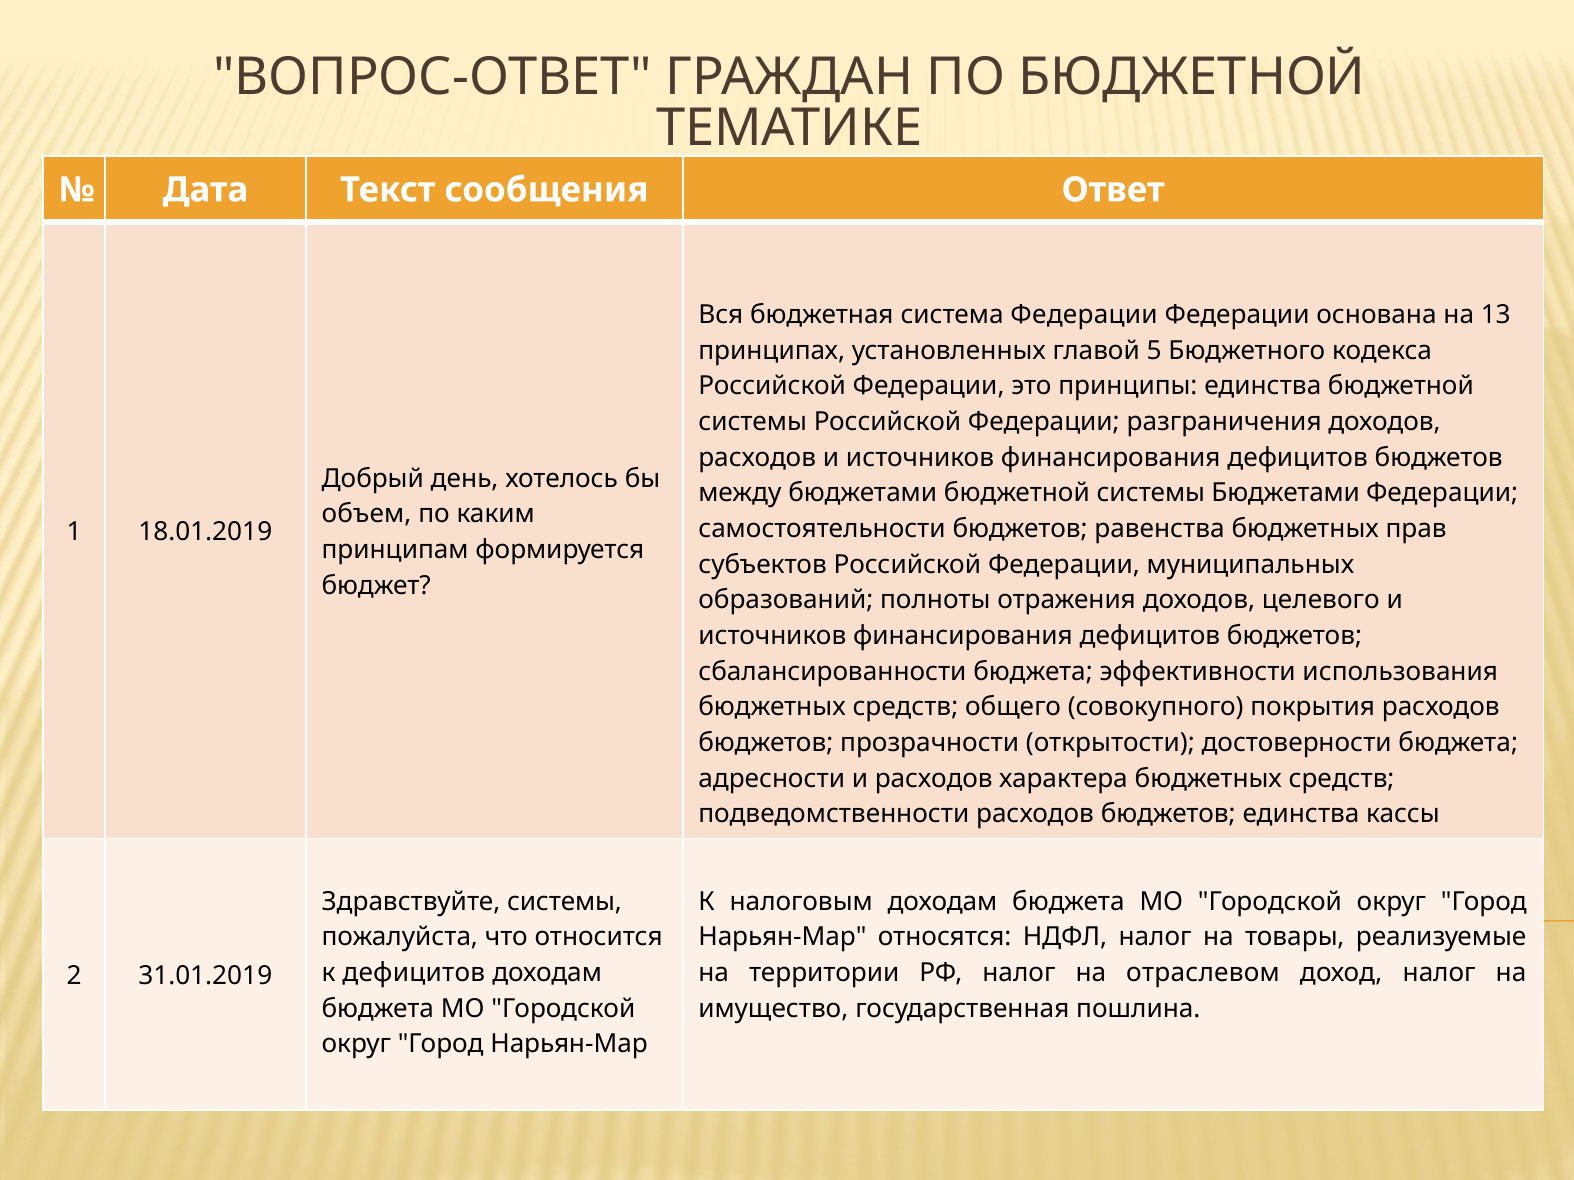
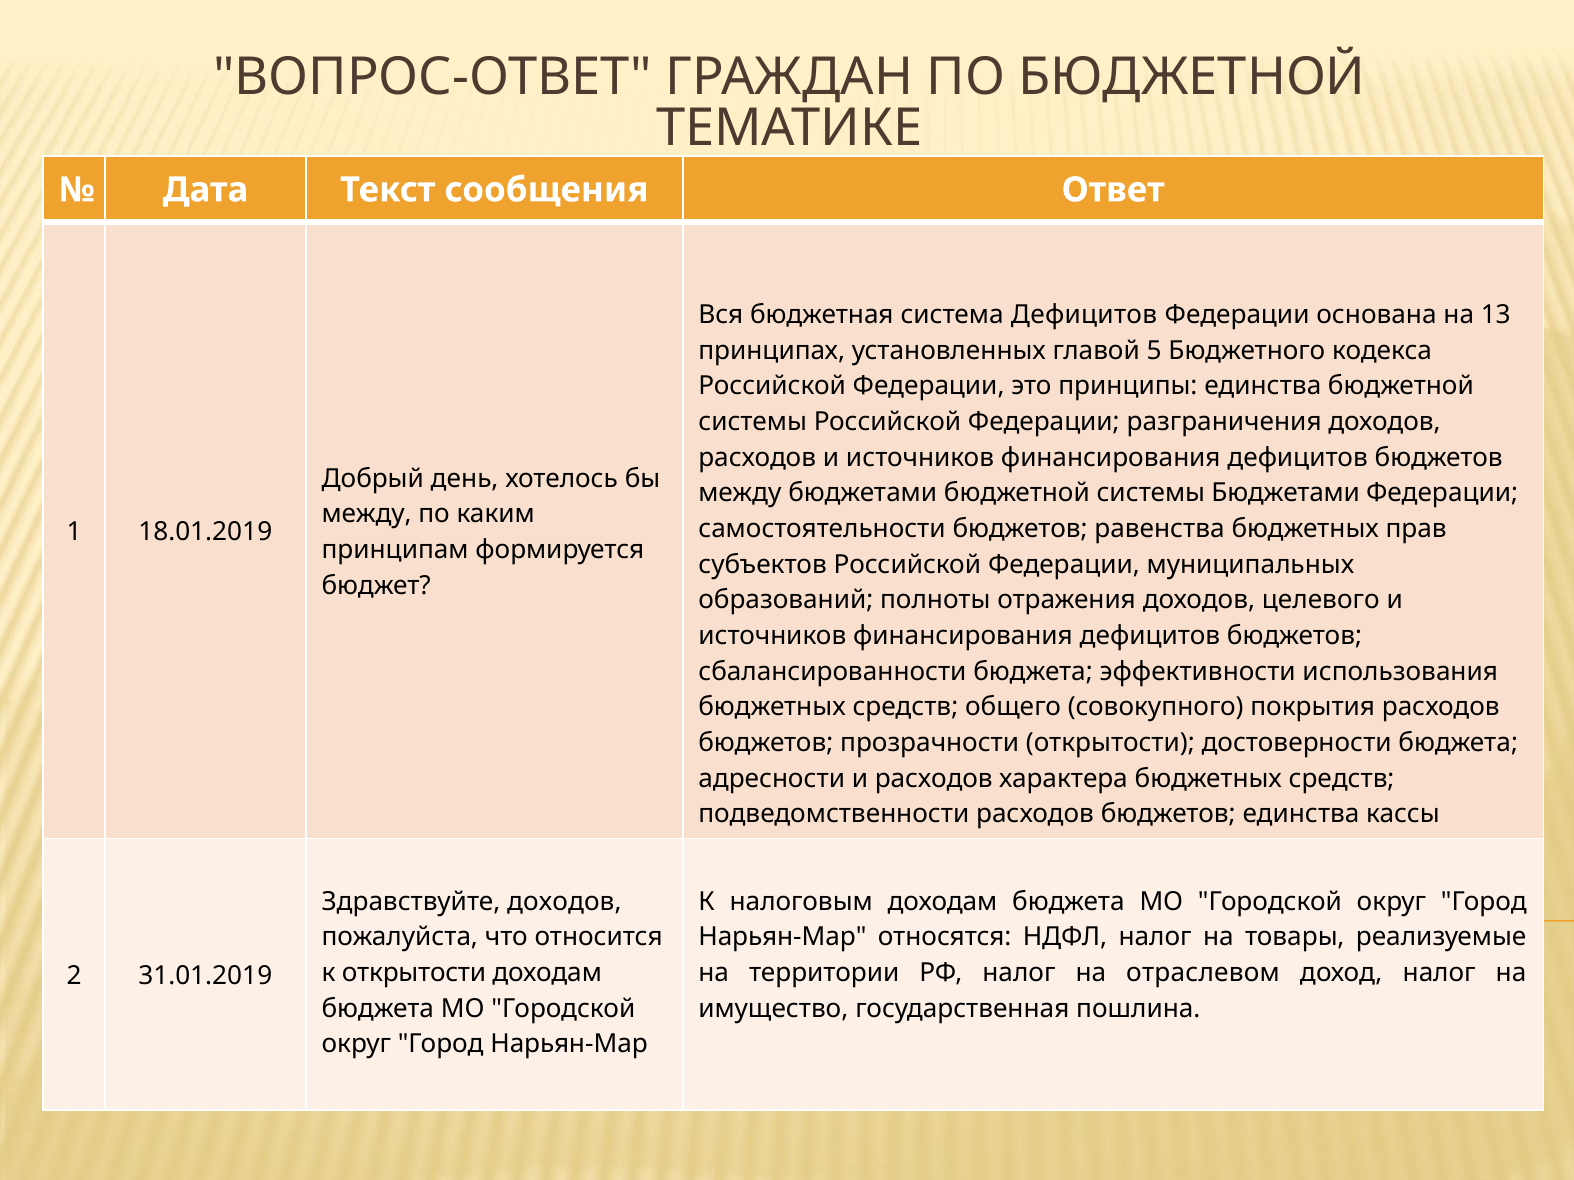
система Федерации: Федерации -> Дефицитов (1084, 315)
объем: объем -> между (367, 514)
Здравствуйте системы: системы -> доходов (564, 902)
к дефицитов: дефицитов -> открытости (414, 973)
